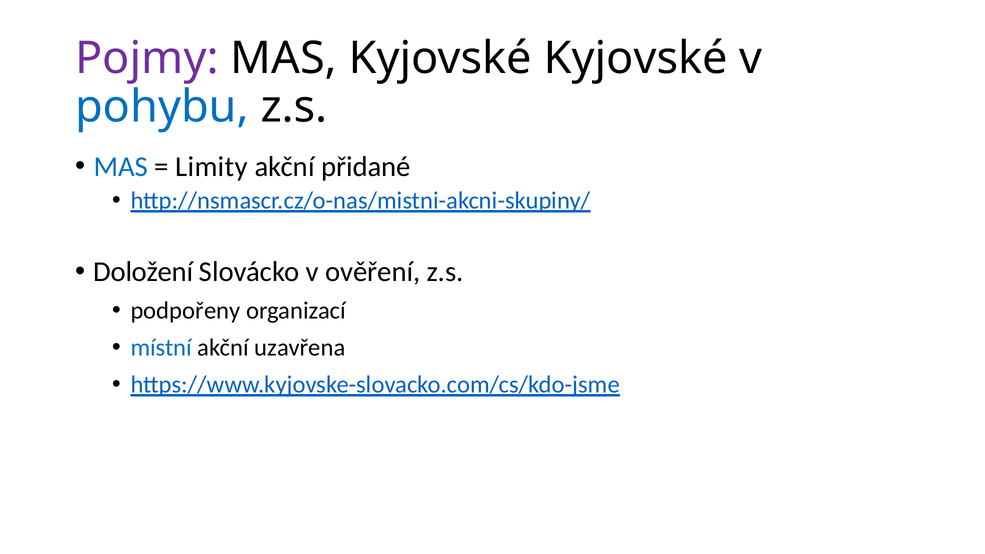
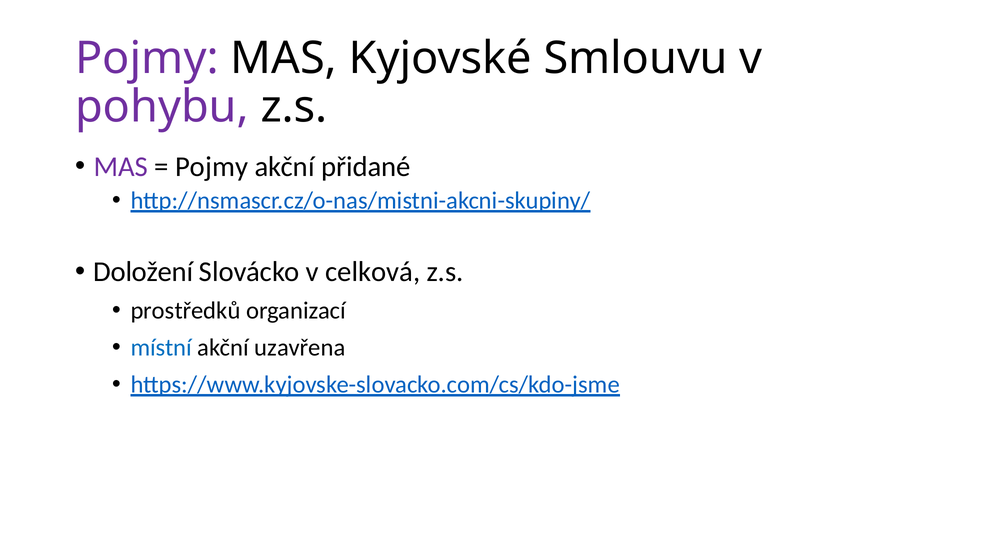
Kyjovské Kyjovské: Kyjovské -> Smlouvu (636, 58)
pohybu colour: blue -> purple (162, 107)
MAS colour: blue -> purple (121, 167)
Limity: Limity -> Pojmy (212, 167)
ověření: ověření -> celková (373, 272)
podpořeny: podpořeny -> prostředků (185, 311)
